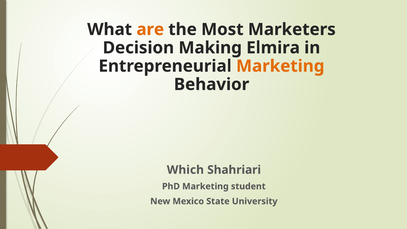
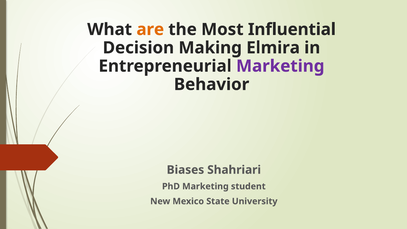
Marketers: Marketers -> Influential (292, 29)
Marketing colour: orange -> purple (280, 66)
Which: Which -> Biases (185, 170)
